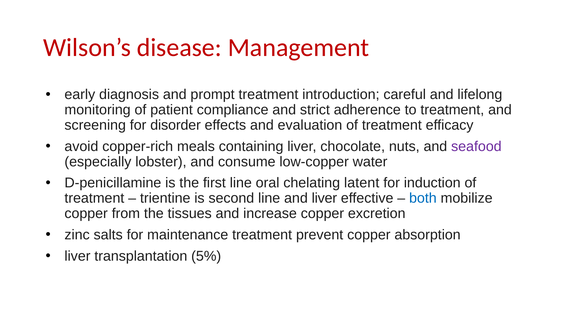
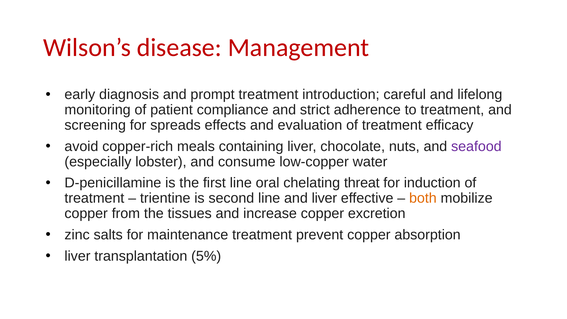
disorder: disorder -> spreads (176, 125)
latent: latent -> threat (362, 183)
both colour: blue -> orange (423, 198)
